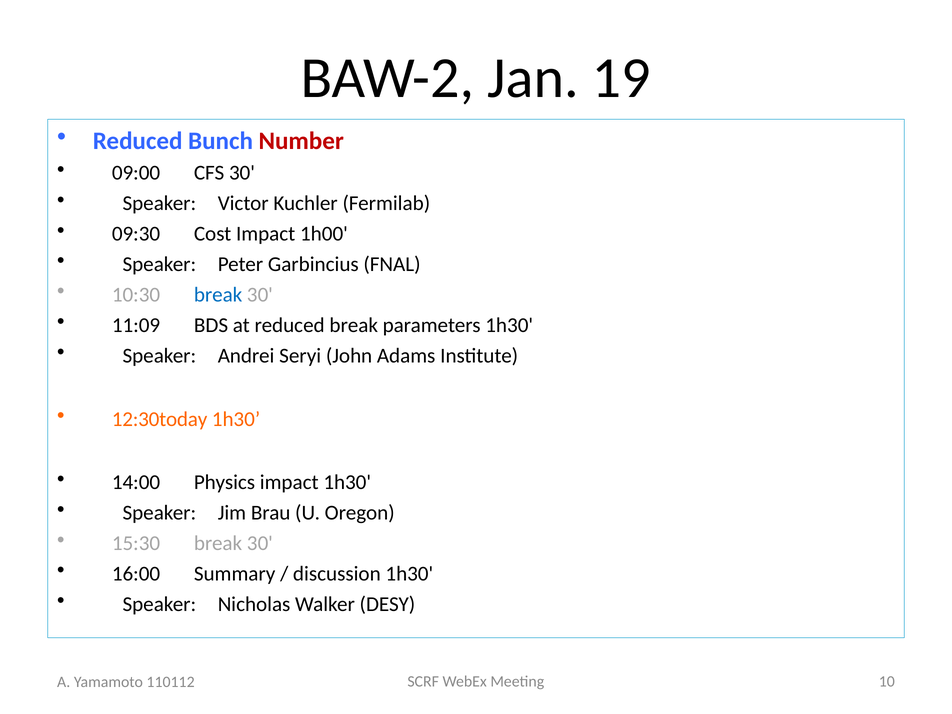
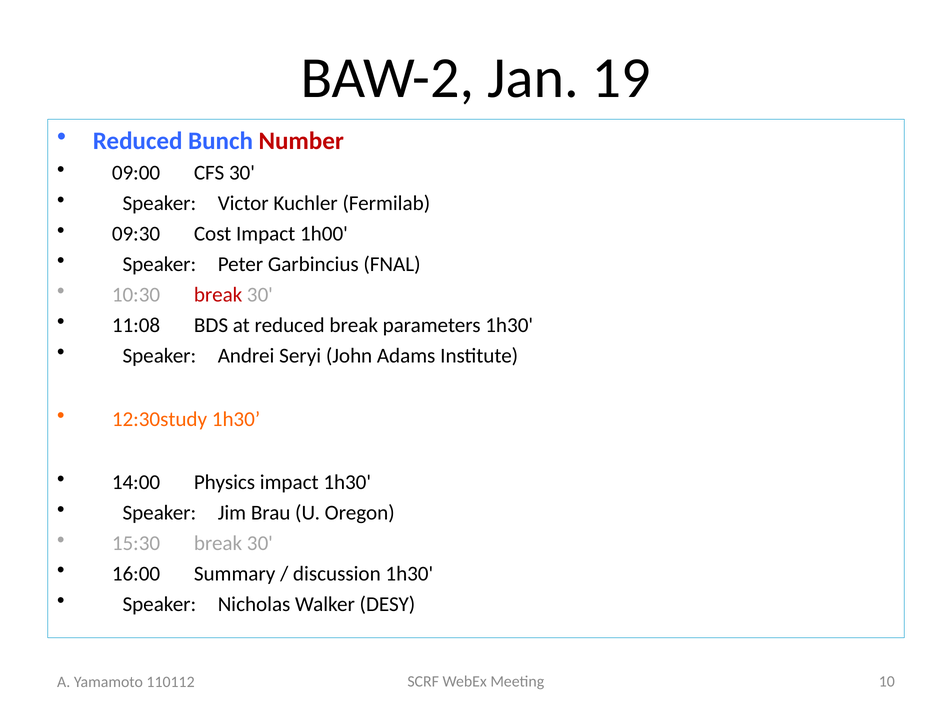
break colour: blue -> red (218, 295)
11:09: 11:09 -> 11:08 (136, 325)
12:30today: 12:30today -> 12:30study (159, 419)
